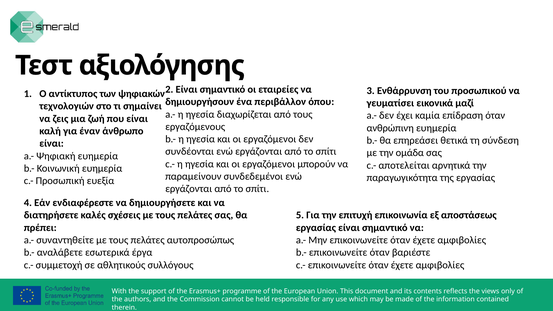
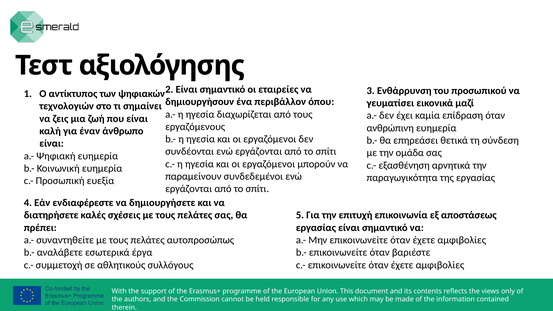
αποτελείται: αποτελείται -> εξασθένηση (404, 165)
